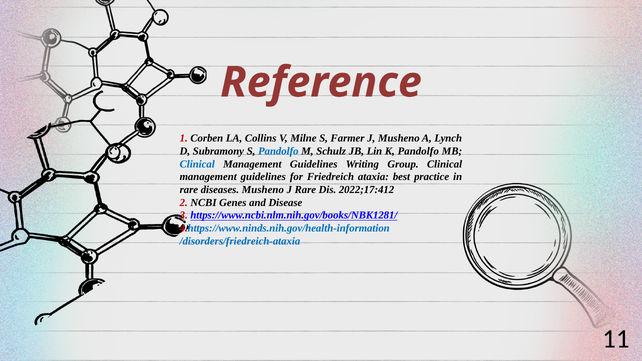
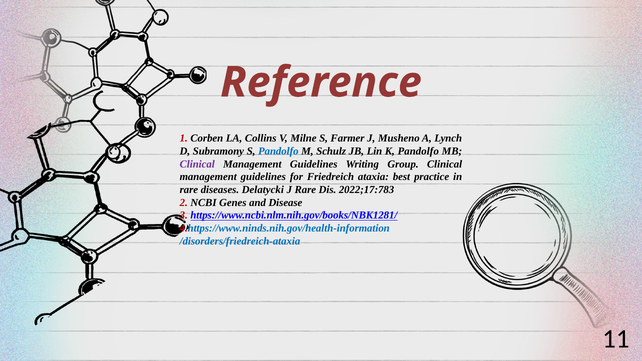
Clinical colour: blue -> purple (197, 164)
diseases Musheno: Musheno -> Delatycki (263, 190)
2022;17:412: 2022;17:412 -> 2022;17:783 (367, 190)
